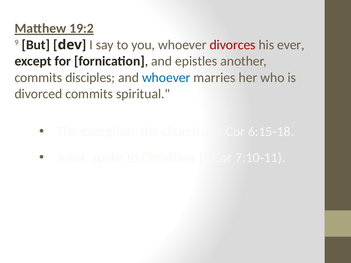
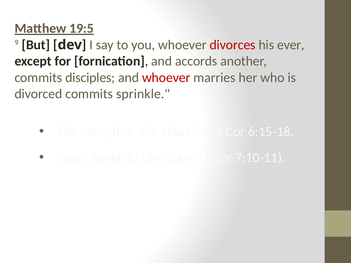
19:2: 19:2 -> 19:5 (82, 28)
epistles: epistles -> accords (196, 61)
whoever colour: blue -> red (166, 78)
spiritual: spiritual -> sprinkle (143, 94)
